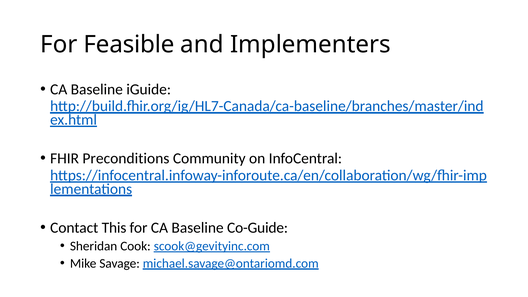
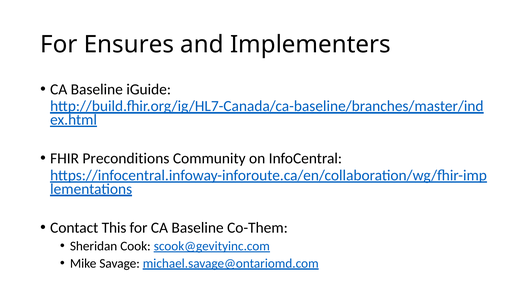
Feasible: Feasible -> Ensures (129, 44)
Co-Guide: Co-Guide -> Co-Them (257, 228)
